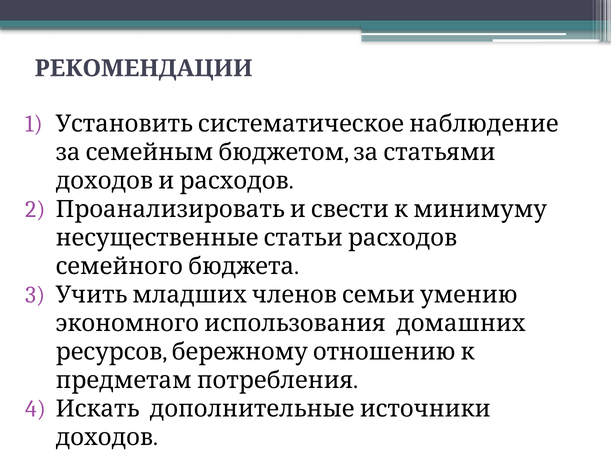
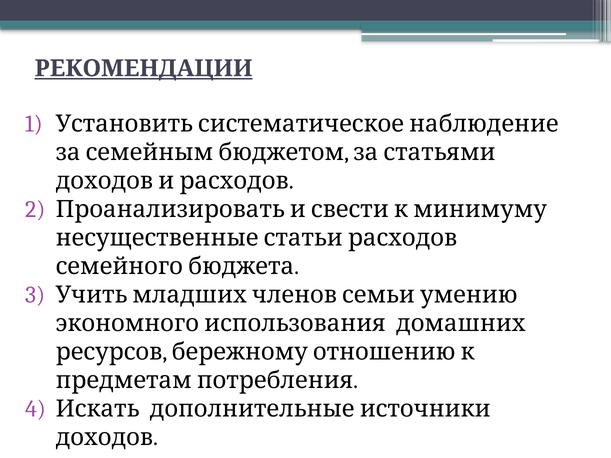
РЕКОМЕНДАЦИИ underline: none -> present (144, 68)
